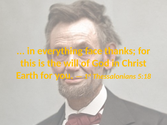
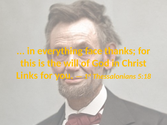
Earth: Earth -> Links (27, 76)
